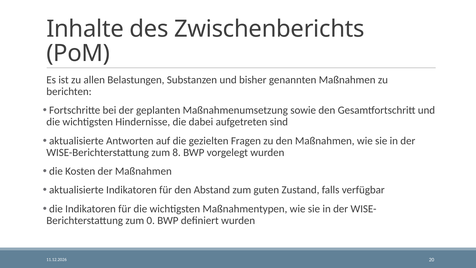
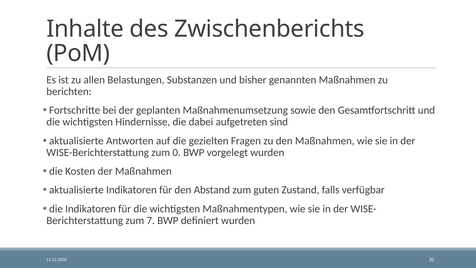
8: 8 -> 0 (177, 152)
0: 0 -> 7 (151, 220)
